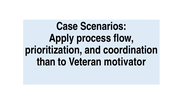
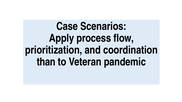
motivator: motivator -> pandemic (125, 62)
